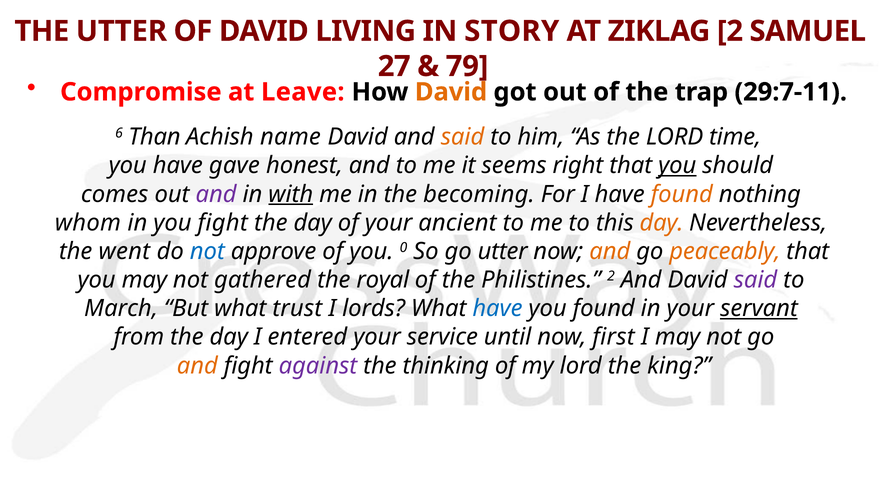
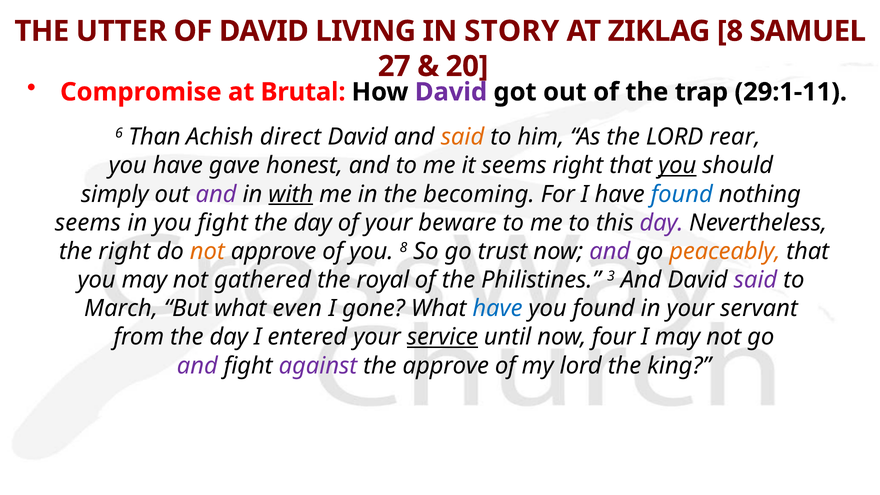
ZIKLAG 2: 2 -> 8 (730, 31)
79: 79 -> 20 (467, 66)
Leave: Leave -> Brutal (303, 92)
David colour: orange -> purple (451, 92)
29:7-11: 29:7-11 -> 29:1-11 (791, 92)
name: name -> direct (290, 137)
time: time -> rear (735, 137)
comes: comes -> simply (115, 194)
found colour: orange -> blue (682, 194)
whom: whom -> seems (88, 223)
ancient: ancient -> beware (457, 223)
day colour: orange -> purple (662, 223)
the went: went -> right (124, 251)
not colour: blue -> orange (207, 251)
you 0: 0 -> 8 (403, 247)
go utter: utter -> trust (503, 251)
and colour: orange -> purple (610, 251)
Philistines 2: 2 -> 3 (611, 276)
trust: trust -> even (297, 308)
lords: lords -> gone (374, 308)
servant underline: present -> none (759, 308)
service underline: none -> present (442, 337)
first: first -> four (614, 337)
and colour: orange -> purple (197, 366)
the thinking: thinking -> approve (446, 366)
